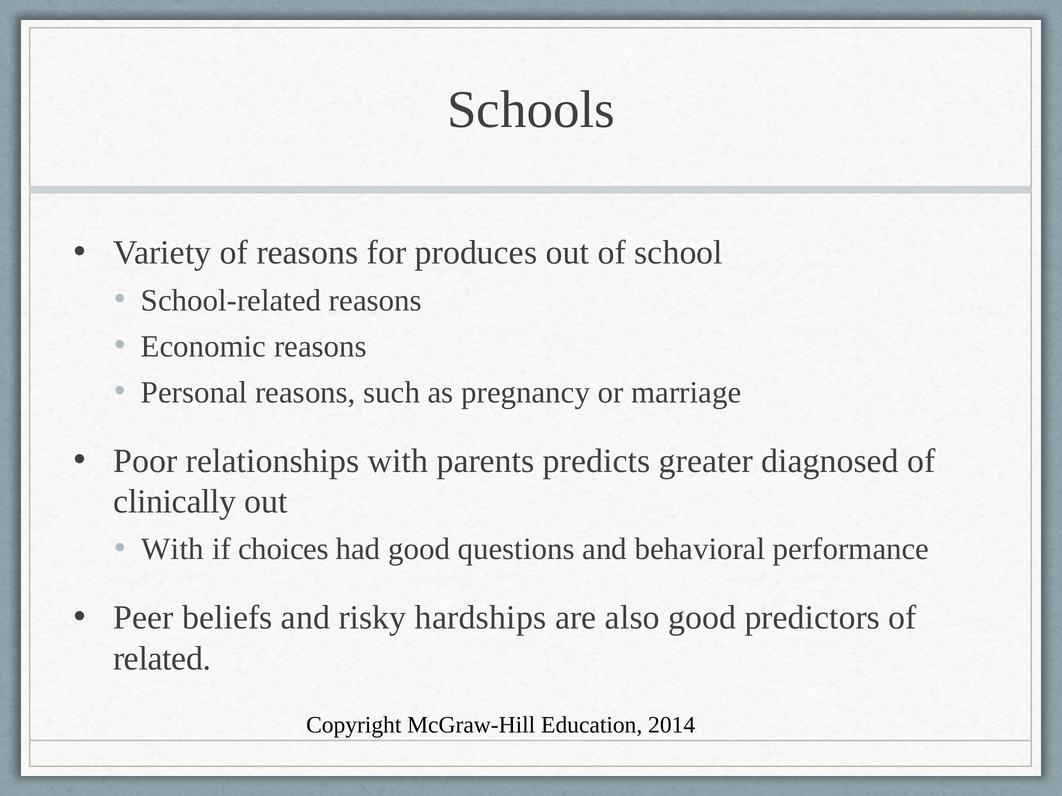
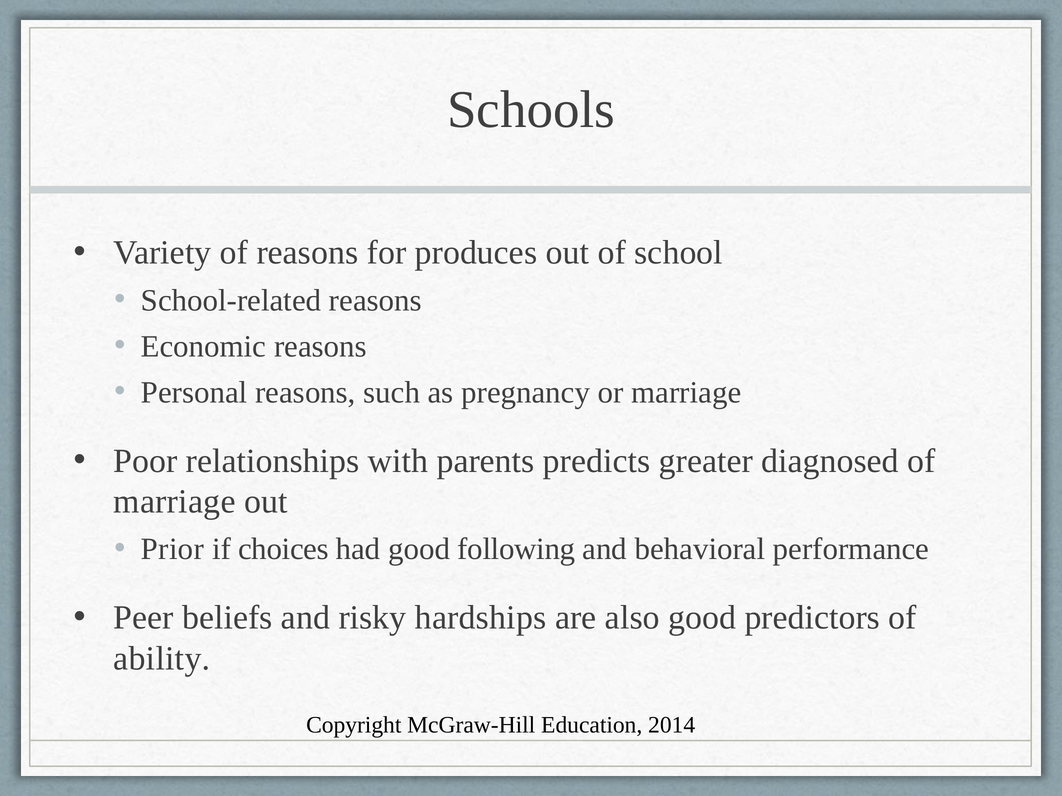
clinically: clinically -> marriage (175, 502)
With: With -> Prior (173, 549)
questions: questions -> following (516, 549)
related: related -> ability (162, 659)
